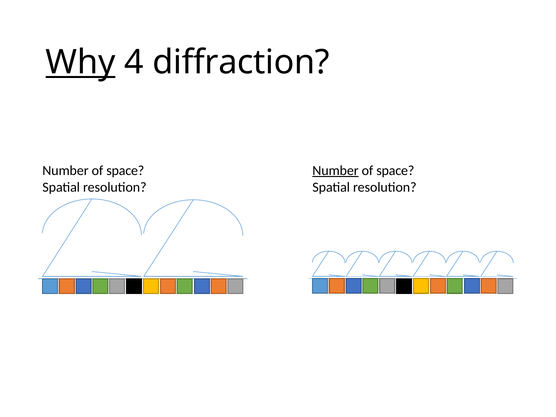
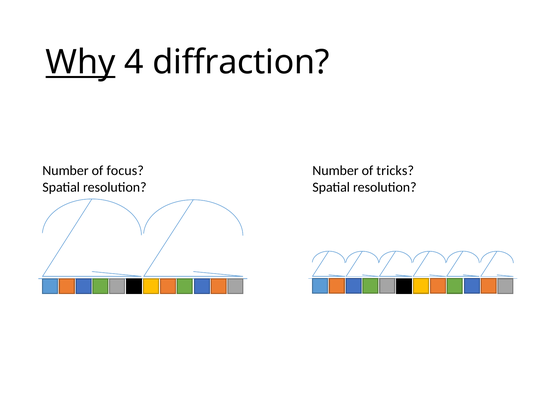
Number underline: present -> none (336, 171)
space: space -> tricks (395, 171)
space: space -> focus (125, 171)
